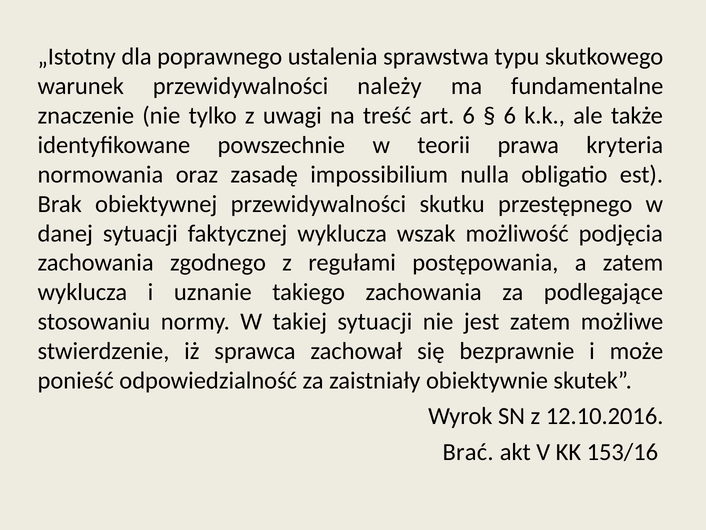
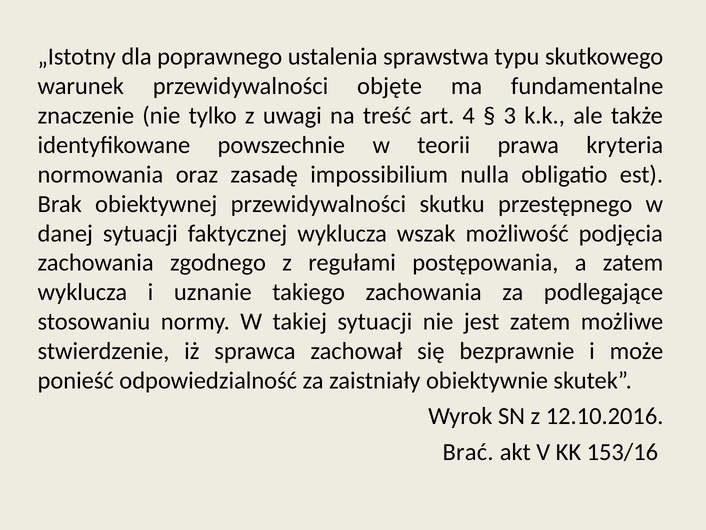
należy: należy -> objęte (390, 86)
art 6: 6 -> 4 (469, 116)
6: 6 -> 3 (510, 116)
